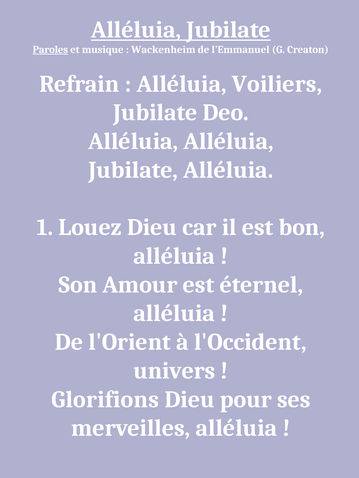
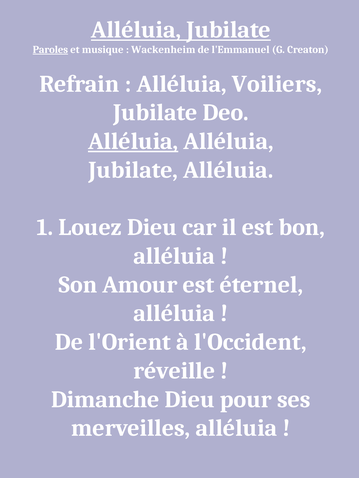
Alléluia underline: none -> present (133, 141)
univers: univers -> réveille (174, 371)
Glorifions: Glorifions -> Dimanche (105, 400)
